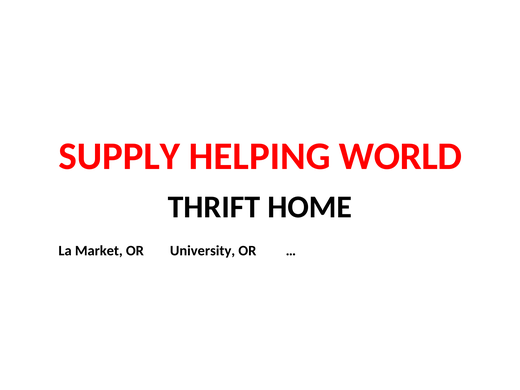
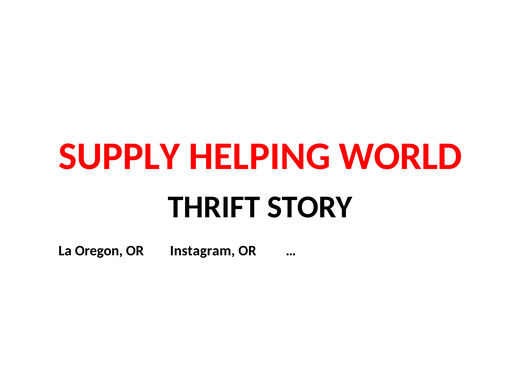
HOME: HOME -> STORY (310, 207)
Market: Market -> Oregon (99, 251)
University: University -> Instagram (203, 251)
